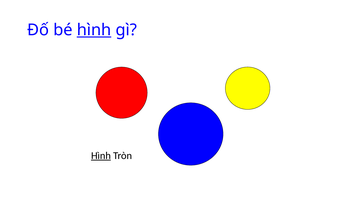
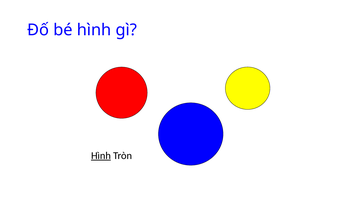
hình underline: present -> none (94, 30)
